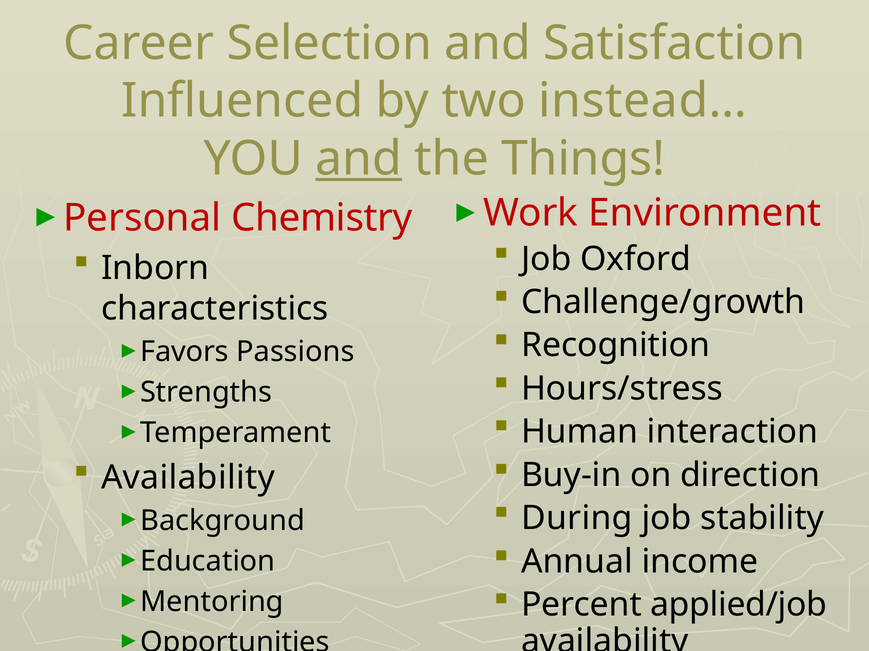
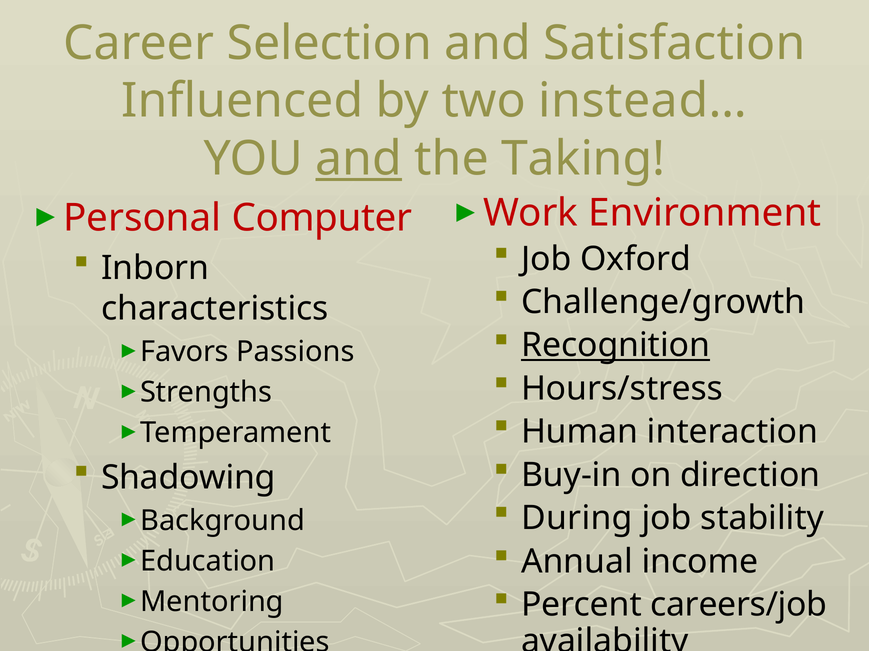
Things: Things -> Taking (583, 159)
Chemistry: Chemistry -> Computer (322, 218)
Recognition underline: none -> present (616, 346)
Availability: Availability -> Shadowing (188, 478)
applied/job: applied/job -> careers/job (739, 605)
